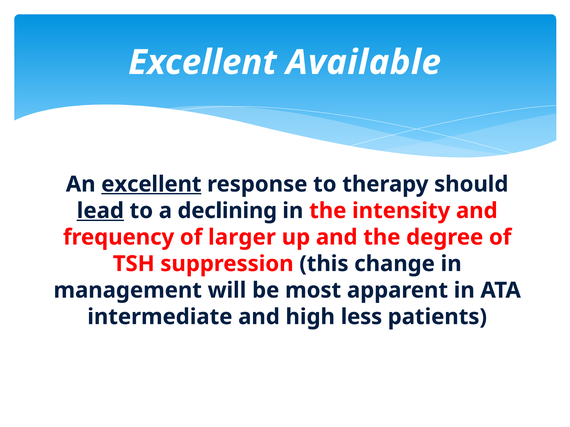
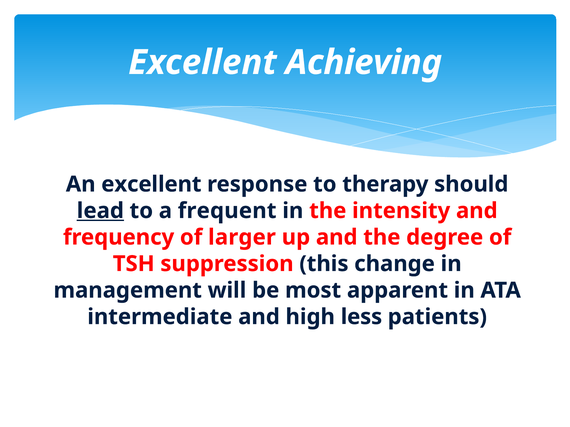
Available: Available -> Achieving (364, 63)
excellent underline: present -> none (151, 184)
declining: declining -> frequent (227, 211)
